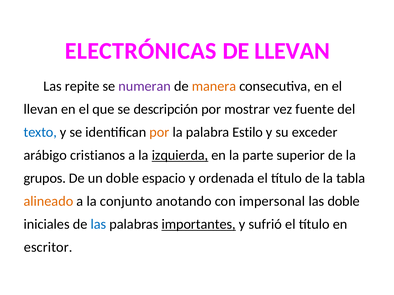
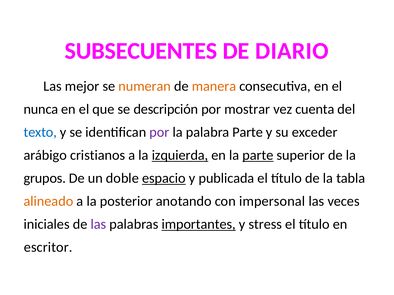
ELECTRÓNICAS: ELECTRÓNICAS -> SUBSECUENTES (141, 51)
DE LLEVAN: LLEVAN -> DIARIO (292, 51)
repite: repite -> mejor (82, 86)
numeran colour: purple -> orange (145, 86)
llevan: llevan -> nunca (41, 109)
fuente: fuente -> cuenta (315, 109)
por colour: orange -> purple (159, 132)
palabra Estilo: Estilo -> Parte (248, 132)
parte underline: none -> present (258, 156)
espacio underline: none -> present (164, 179)
ordenada: ordenada -> publicada (226, 179)
conjunto: conjunto -> posterior (126, 202)
las doble: doble -> veces (344, 202)
las colour: blue -> purple (98, 225)
sufrió: sufrió -> stress (265, 225)
